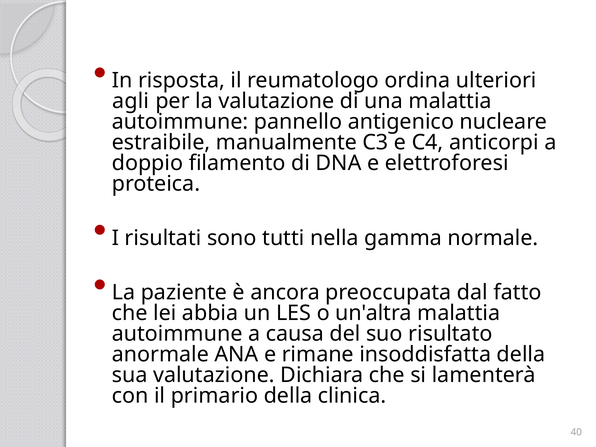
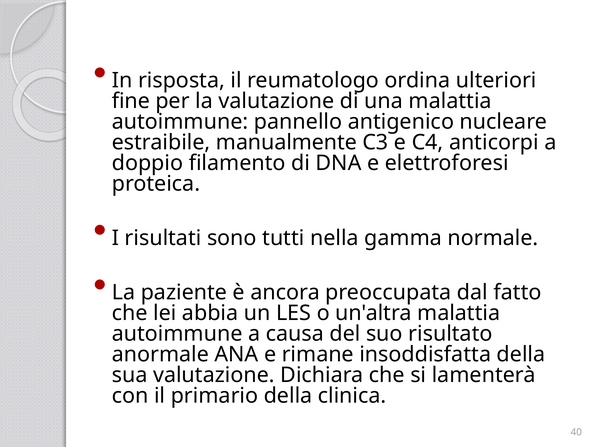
agli: agli -> fine (131, 101)
